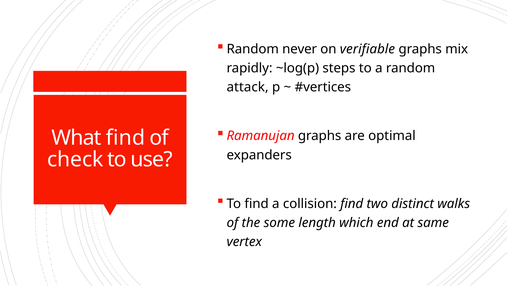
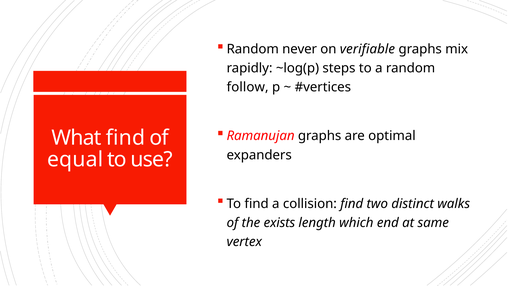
attack: attack -> follow (248, 87)
check: check -> equal (75, 159)
some: some -> exists (279, 223)
